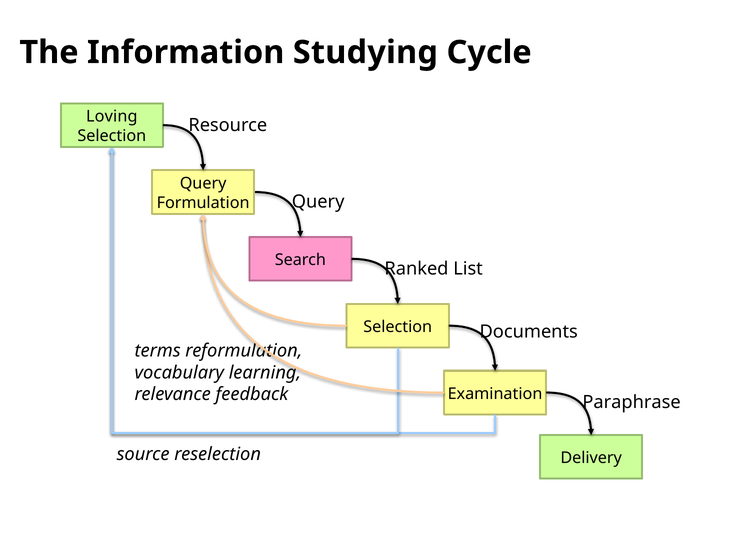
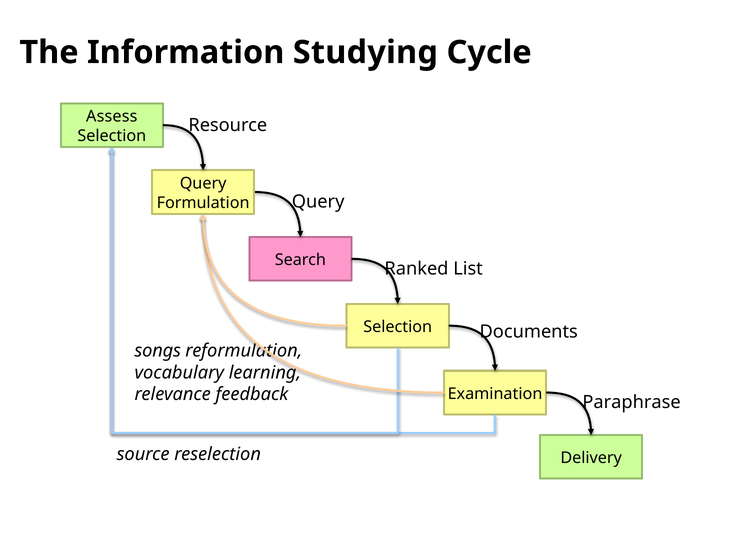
Loving: Loving -> Assess (112, 117)
terms: terms -> songs (158, 351)
